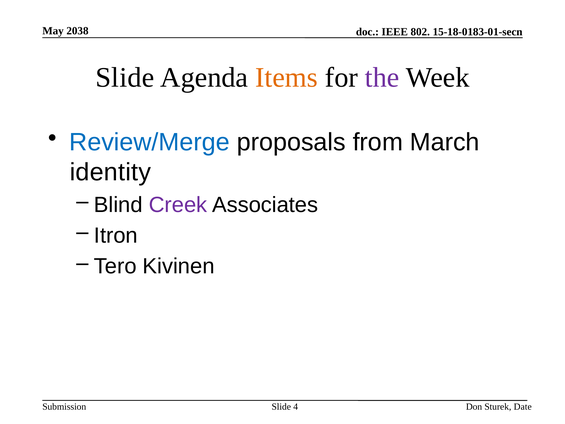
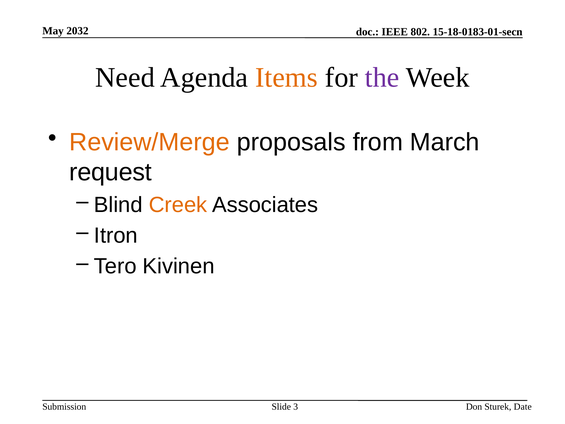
2038: 2038 -> 2032 (77, 31)
Slide: Slide -> Need (125, 77)
Review/Merge colour: blue -> orange (150, 142)
identity: identity -> request (111, 172)
Creek colour: purple -> orange (178, 205)
4: 4 -> 3 (296, 406)
